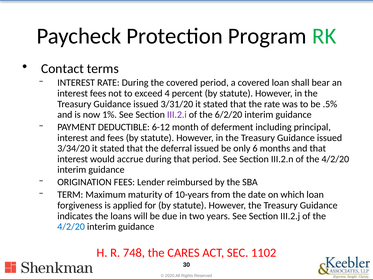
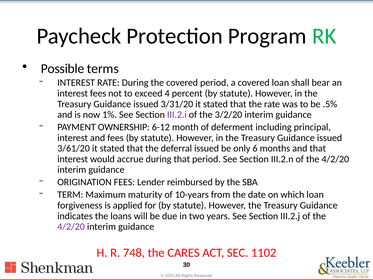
Contact: Contact -> Possible (63, 69)
6/2/20: 6/2/20 -> 3/2/20 (228, 115)
DEDUCTIBLE: DEDUCTIBLE -> OWNERSHIP (124, 127)
3/34/20: 3/34/20 -> 3/61/20 (74, 148)
4/2/20 colour: blue -> purple (71, 226)
